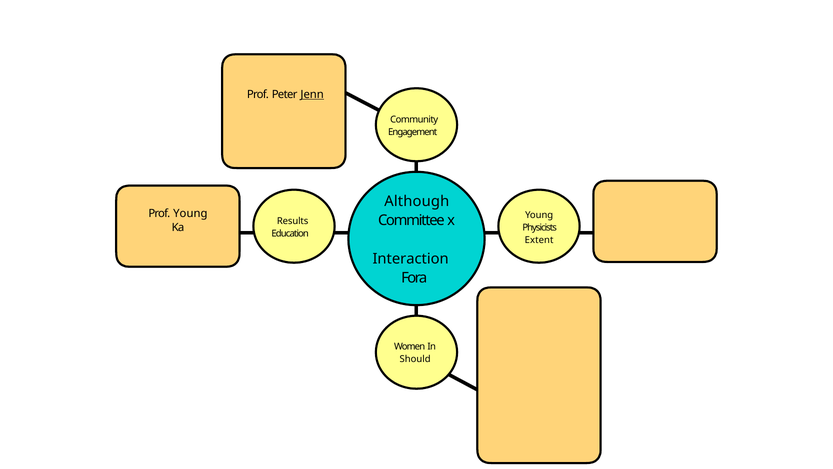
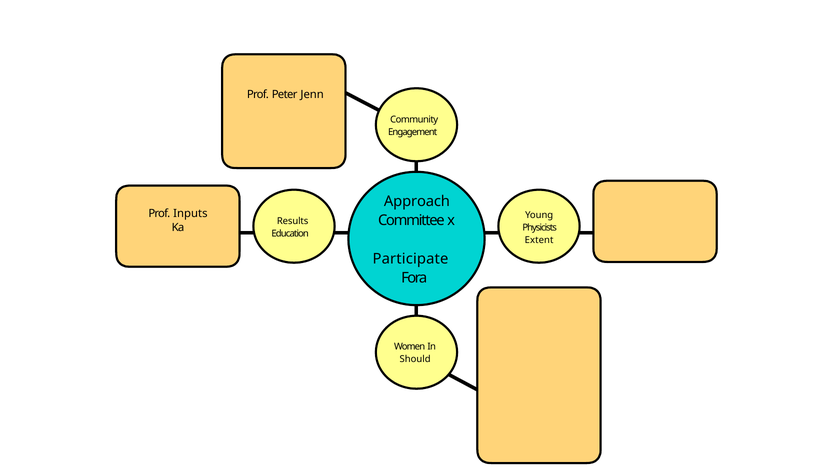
Jenn underline: present -> none (312, 94)
Although: Although -> Approach (417, 201)
Prof Young: Young -> Inputs (190, 213)
Interaction: Interaction -> Participate (411, 259)
